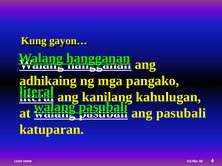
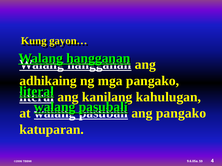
ang pasubali: pasubali -> pangako (181, 114)
